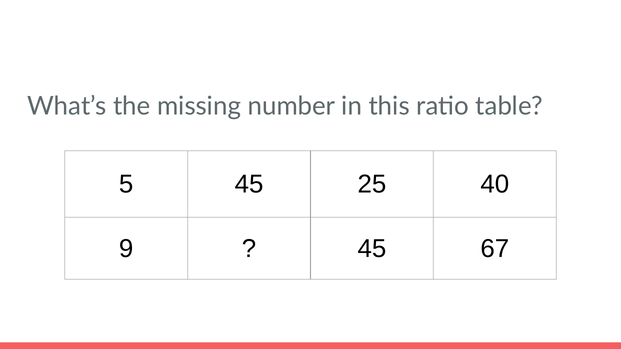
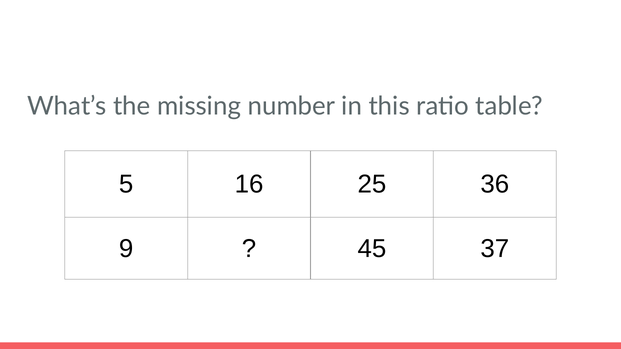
5 45: 45 -> 16 (249, 185)
40: 40 -> 36 (495, 185)
67: 67 -> 37 (495, 249)
